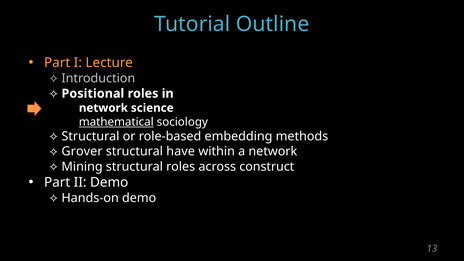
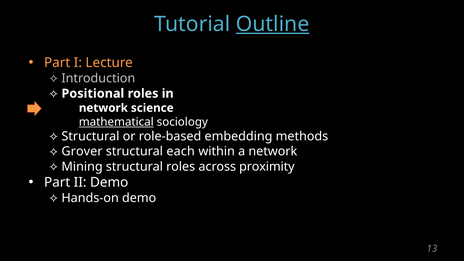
Outline underline: none -> present (273, 24)
have: have -> each (181, 152)
construct: construct -> proximity (267, 167)
